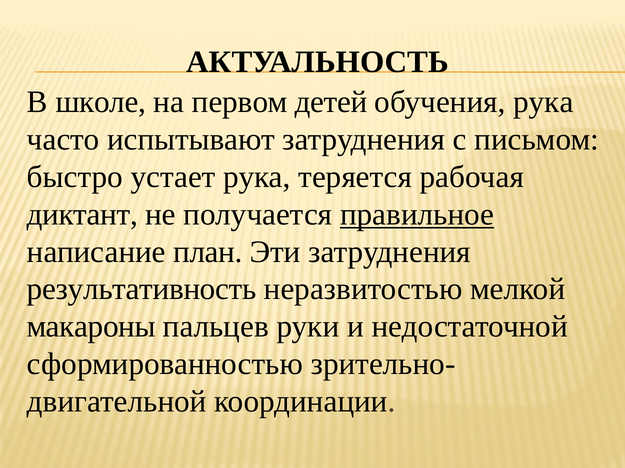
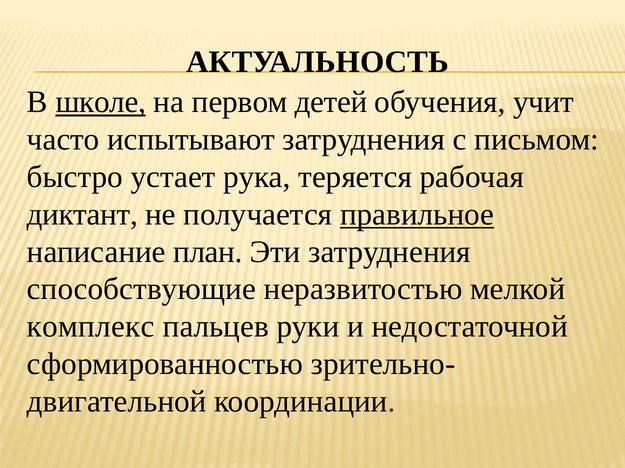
школе underline: none -> present (101, 102)
обучения рука: рука -> учит (543, 102)
результативность: результативность -> способствующие (141, 290)
макароны: макароны -> комплекс (91, 327)
